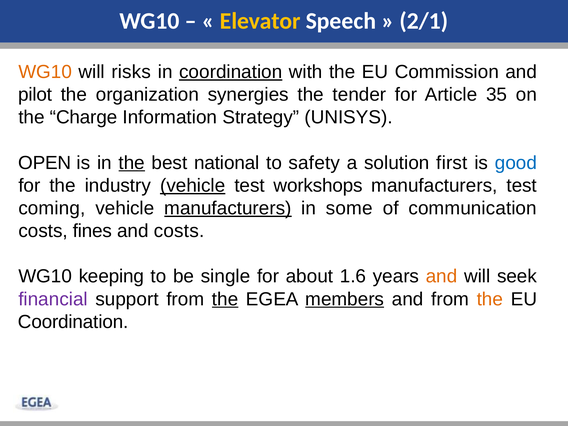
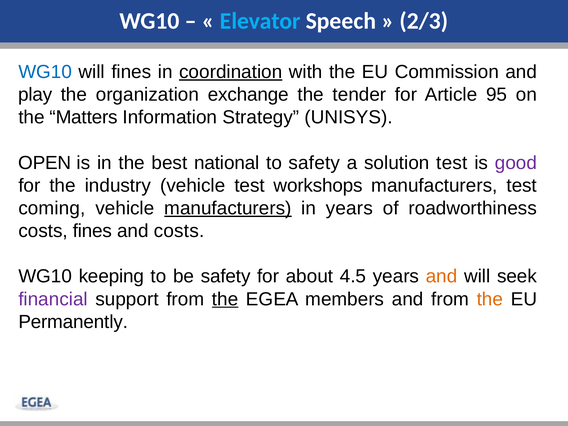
Elevator colour: yellow -> light blue (260, 21)
2/1: 2/1 -> 2/3 (424, 21)
WG10 colour: orange -> blue (45, 72)
will risks: risks -> fines (131, 72)
pilot: pilot -> play (35, 95)
synergies: synergies -> exchange (248, 95)
35: 35 -> 95 (497, 95)
Charge: Charge -> Matters (84, 117)
the underline: present -> none (132, 163)
solution first: first -> test (452, 163)
good colour: blue -> purple (516, 163)
vehicle underline: present -> none (193, 186)
in some: some -> years (349, 208)
communication: communication -> roadworthiness (473, 208)
be single: single -> safety (226, 276)
1.6: 1.6 -> 4.5 (353, 276)
members underline: present -> none (345, 299)
Coordination: Coordination -> Permanently (73, 322)
